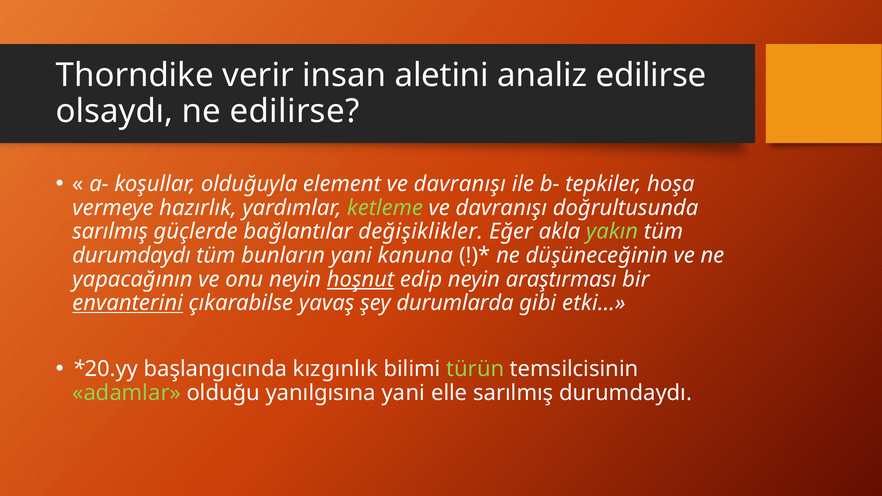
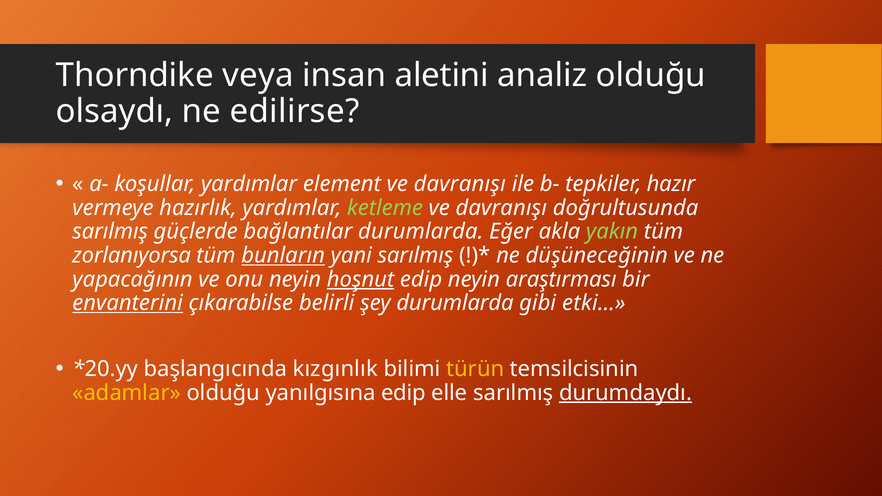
verir: verir -> veya (258, 75)
analiz edilirse: edilirse -> olduğu (651, 75)
koşullar olduğuyla: olduğuyla -> yardımlar (249, 184)
hoşa: hoşa -> hazır (671, 184)
bağlantılar değişiklikler: değişiklikler -> durumlarda (421, 232)
durumdaydı: durumdaydı -> zorlanıyorsa (132, 256)
bunların underline: none -> present (283, 256)
yani kanuna: kanuna -> sarılmış (415, 256)
yavaş: yavaş -> belirli (327, 303)
türün colour: light green -> yellow (475, 369)
adamlar colour: light green -> yellow (127, 393)
yanılgısına yani: yani -> edip (404, 393)
durumdaydı underline: none -> present (626, 393)
